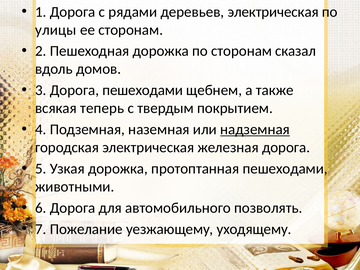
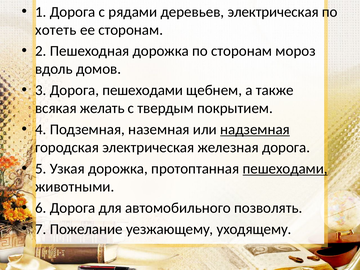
улицы: улицы -> хотеть (56, 30)
сказал: сказал -> мороз (296, 51)
теперь: теперь -> желать (102, 108)
пешеходами underline: none -> present (285, 169)
